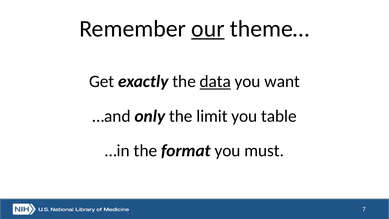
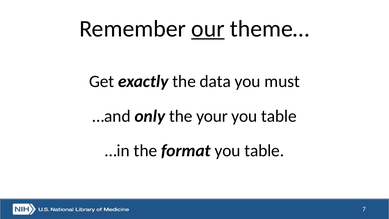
data underline: present -> none (215, 81)
want: want -> must (282, 81)
limit: limit -> your (212, 116)
format you must: must -> table (264, 151)
